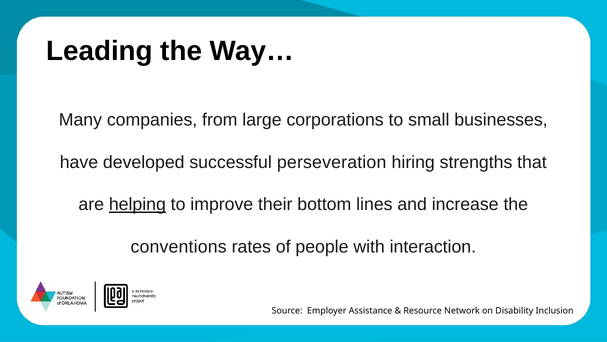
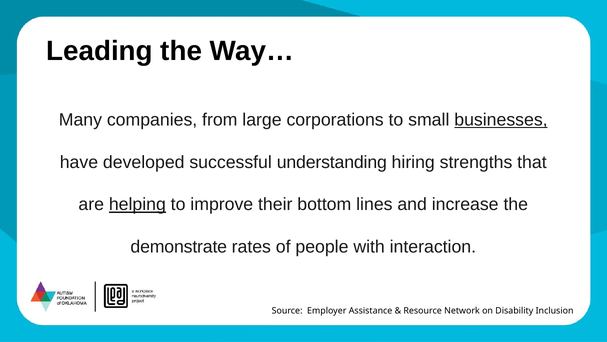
businesses underline: none -> present (501, 119)
perseveration: perseveration -> understanding (332, 162)
conventions: conventions -> demonstrate (179, 247)
